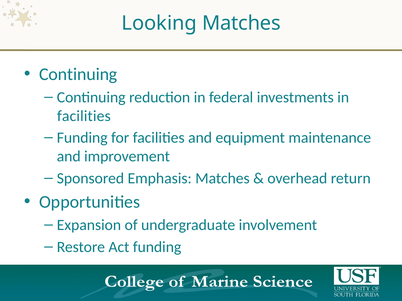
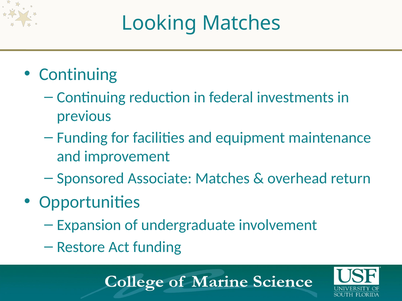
facilities: facilities -> previous (84, 116)
Emphasis: Emphasis -> Associate (160, 179)
